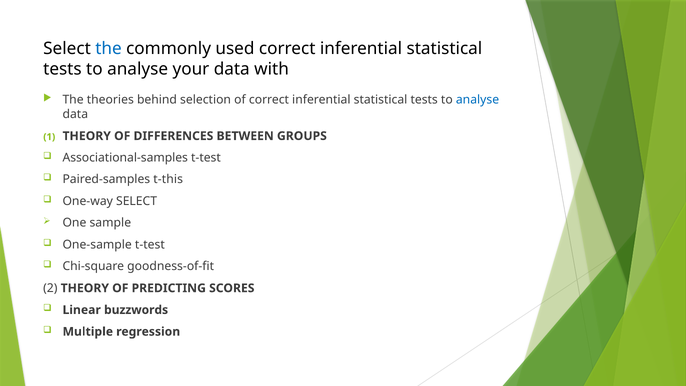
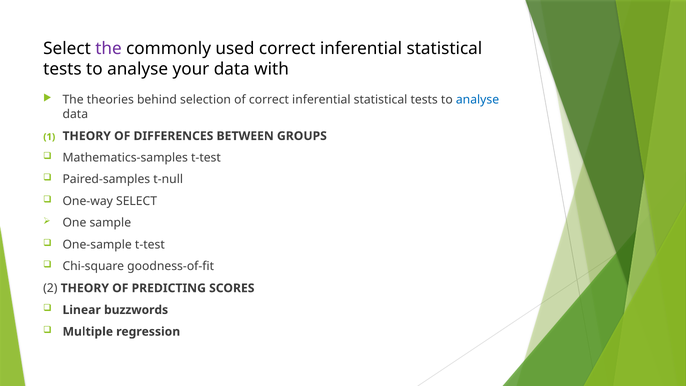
the colour: blue -> purple (108, 48)
Associational-samples: Associational-samples -> Mathematics-samples (125, 158)
t-this: t-this -> t-null (168, 179)
